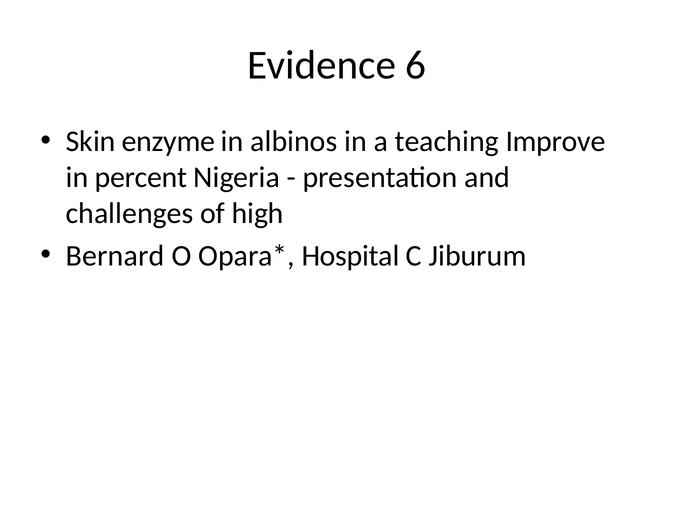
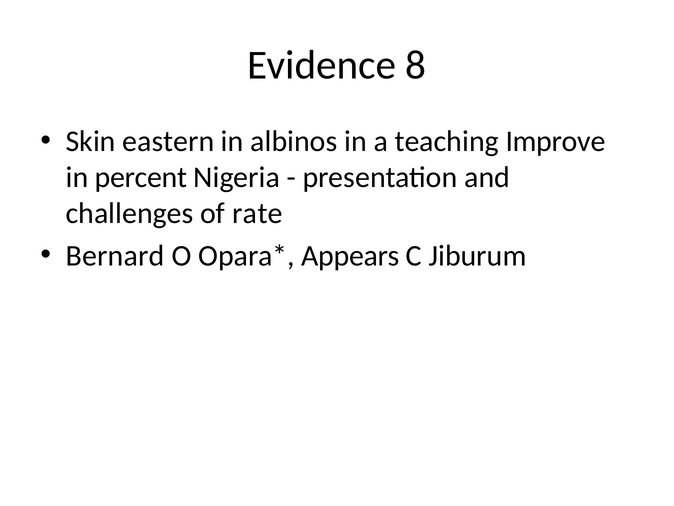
6: 6 -> 8 (416, 65)
enzyme: enzyme -> eastern (168, 141)
high: high -> rate (258, 213)
Hospital: Hospital -> Appears (350, 255)
